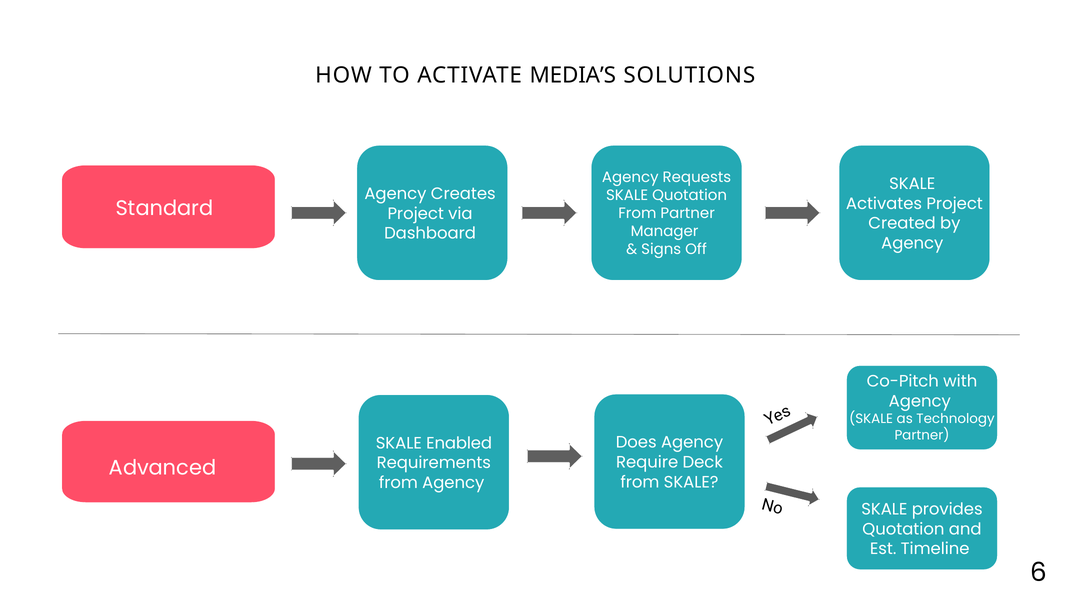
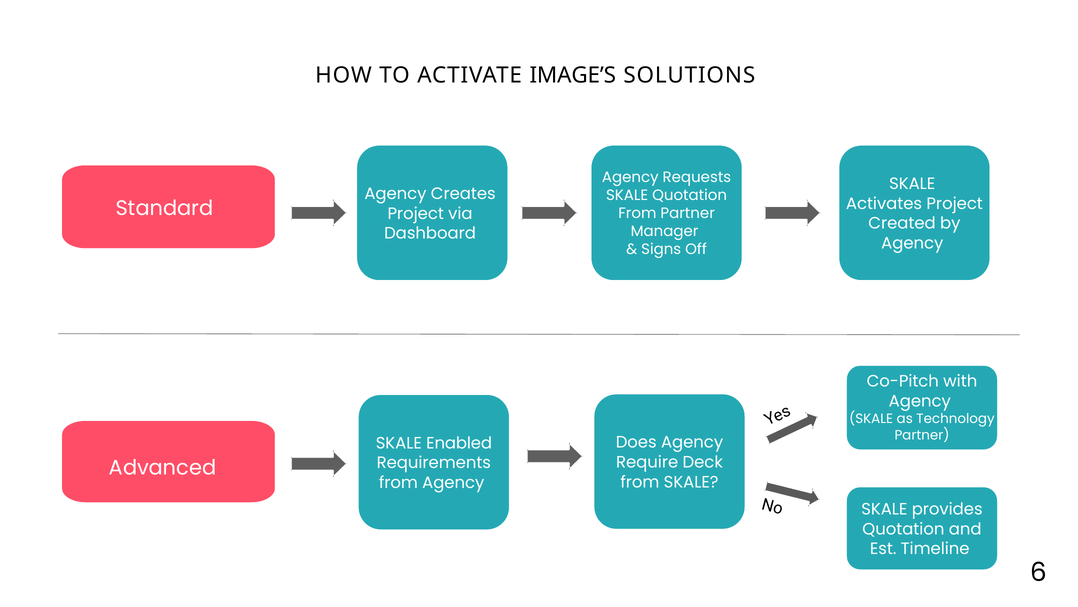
MEDIA’S: MEDIA’S -> IMAGE’S (573, 75)
